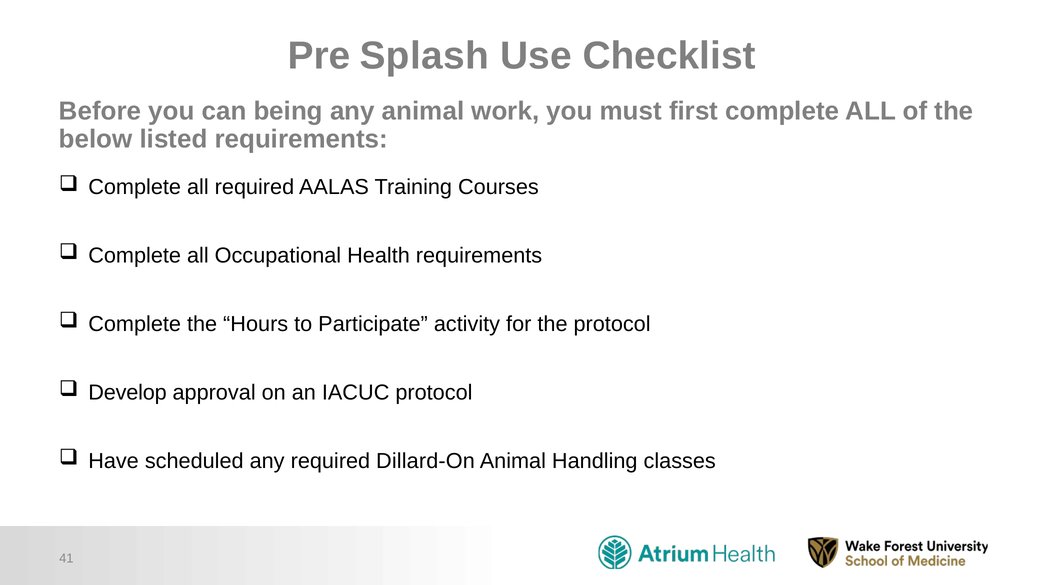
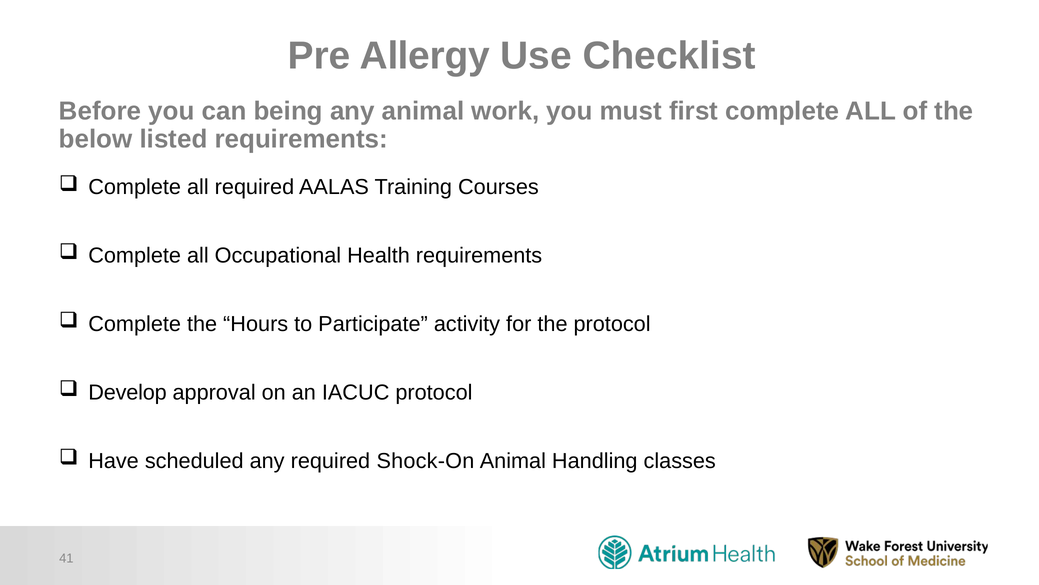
Splash: Splash -> Allergy (425, 56)
Dillard-On: Dillard-On -> Shock-On (425, 460)
